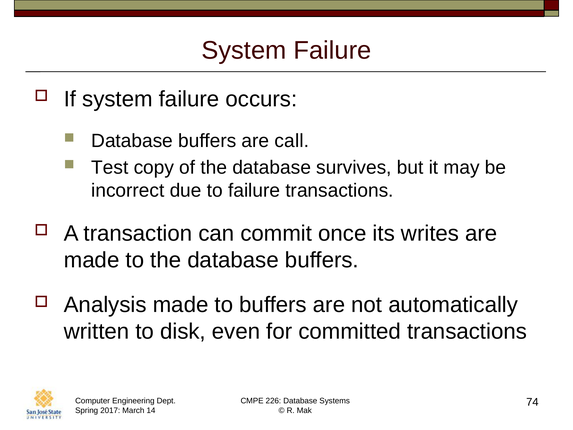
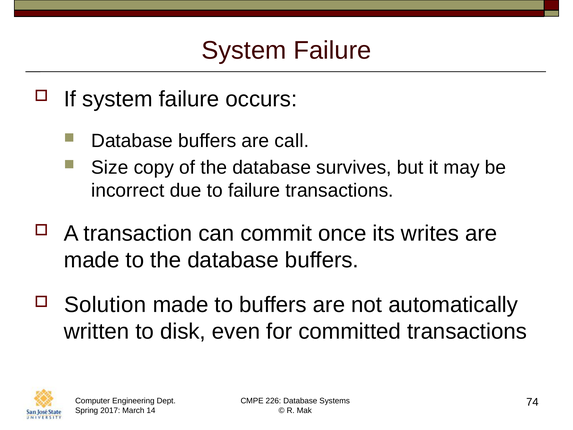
Test: Test -> Size (110, 168)
Analysis: Analysis -> Solution (105, 305)
